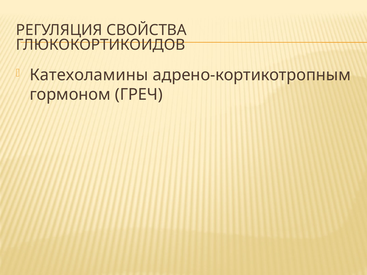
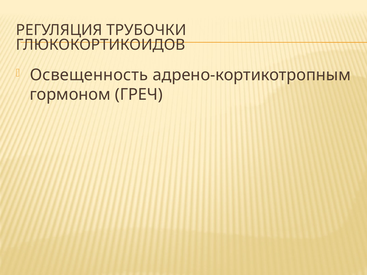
СВОЙСТВА: СВОЙСТВА -> ТРУБОЧКИ (146, 30)
Катехоламины: Катехоламины -> Освещенность (89, 75)
